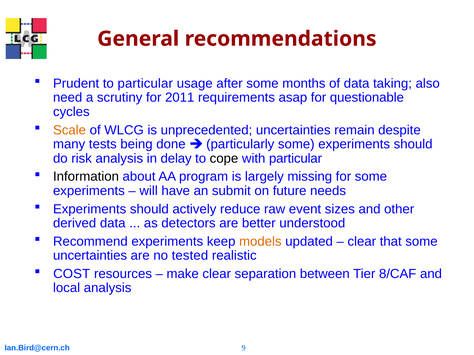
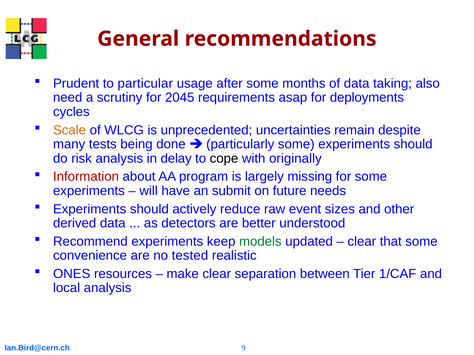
2011: 2011 -> 2045 (180, 98)
questionable: questionable -> deployments (367, 98)
with particular: particular -> originally (295, 159)
Information colour: black -> red (86, 177)
models colour: orange -> green (260, 242)
uncertainties: uncertainties -> convenience (90, 256)
COST: COST -> ONES (72, 274)
8/CAF: 8/CAF -> 1/CAF (398, 274)
